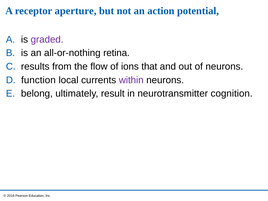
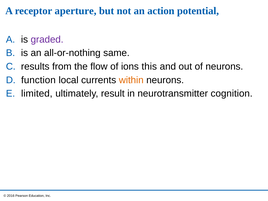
retina: retina -> same (116, 53)
that: that -> this (149, 66)
within colour: purple -> orange (131, 80)
belong: belong -> limited (37, 94)
